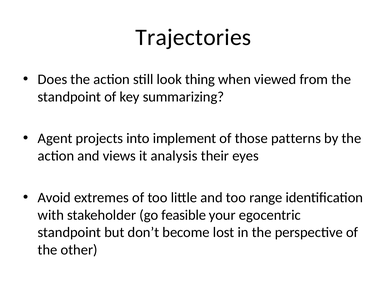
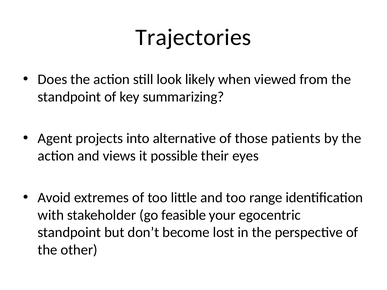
thing: thing -> likely (200, 79)
implement: implement -> alternative (184, 139)
patterns: patterns -> patients (296, 139)
analysis: analysis -> possible (174, 156)
